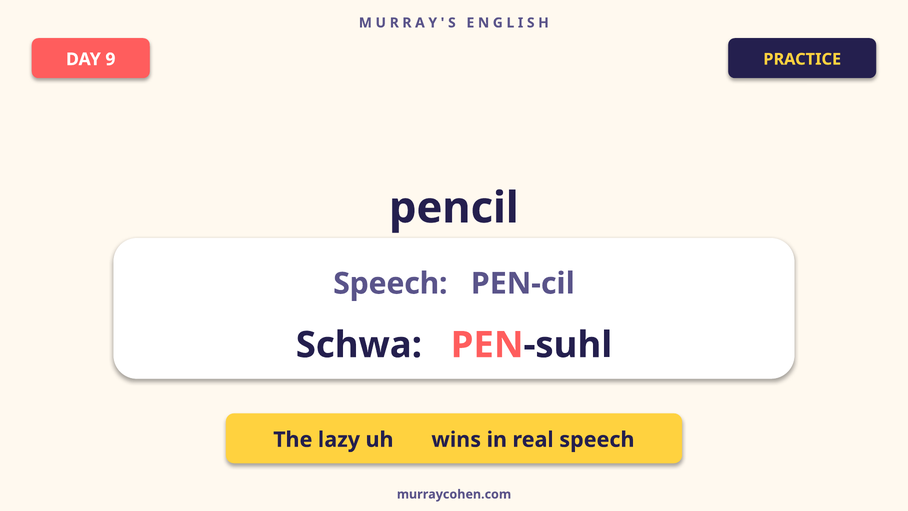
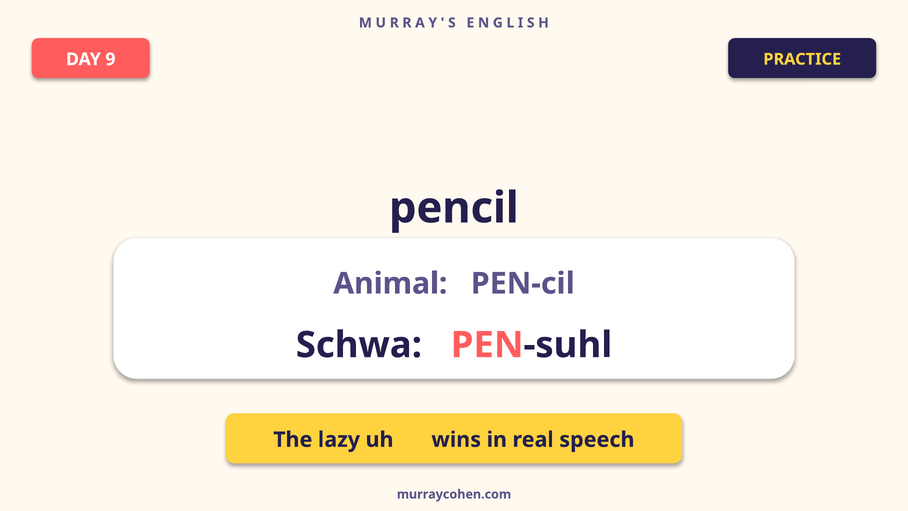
Speech: Speech -> Animal (390, 283)
